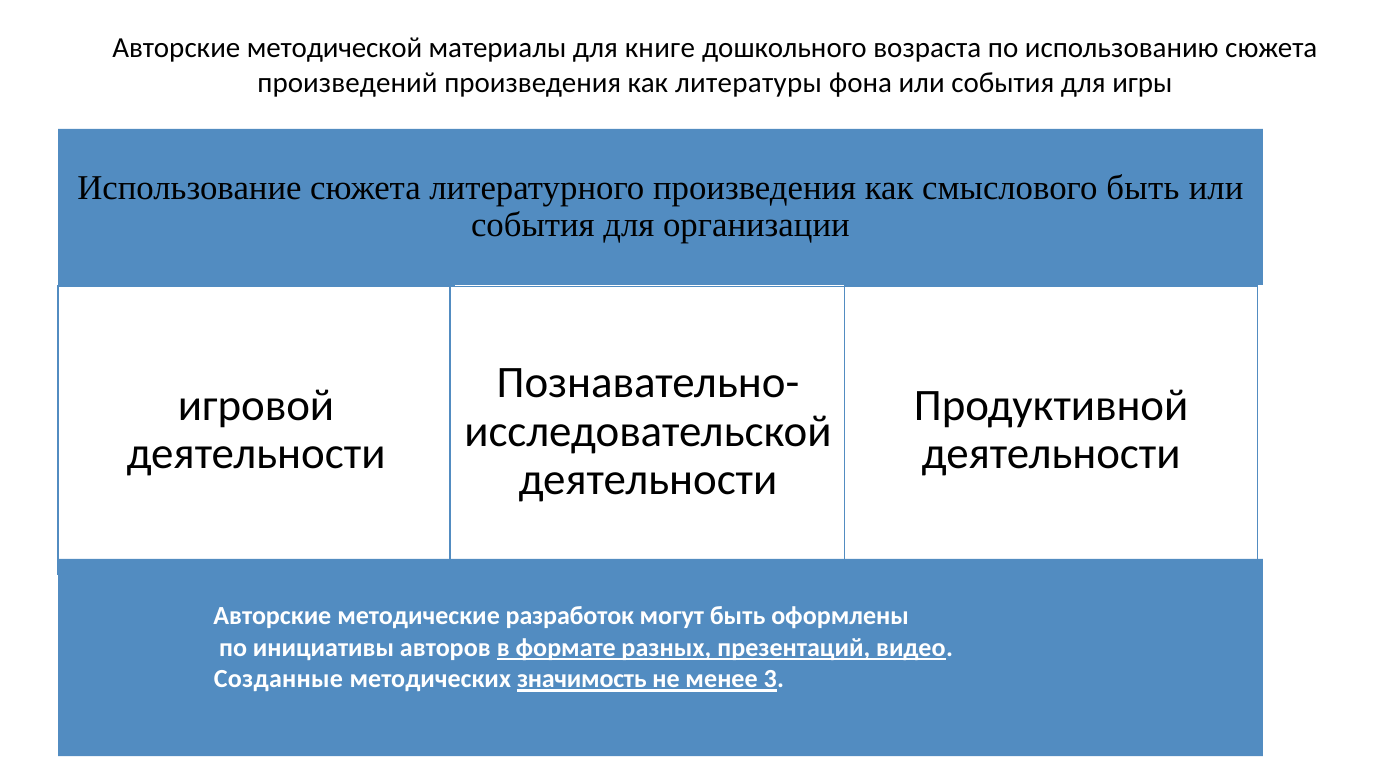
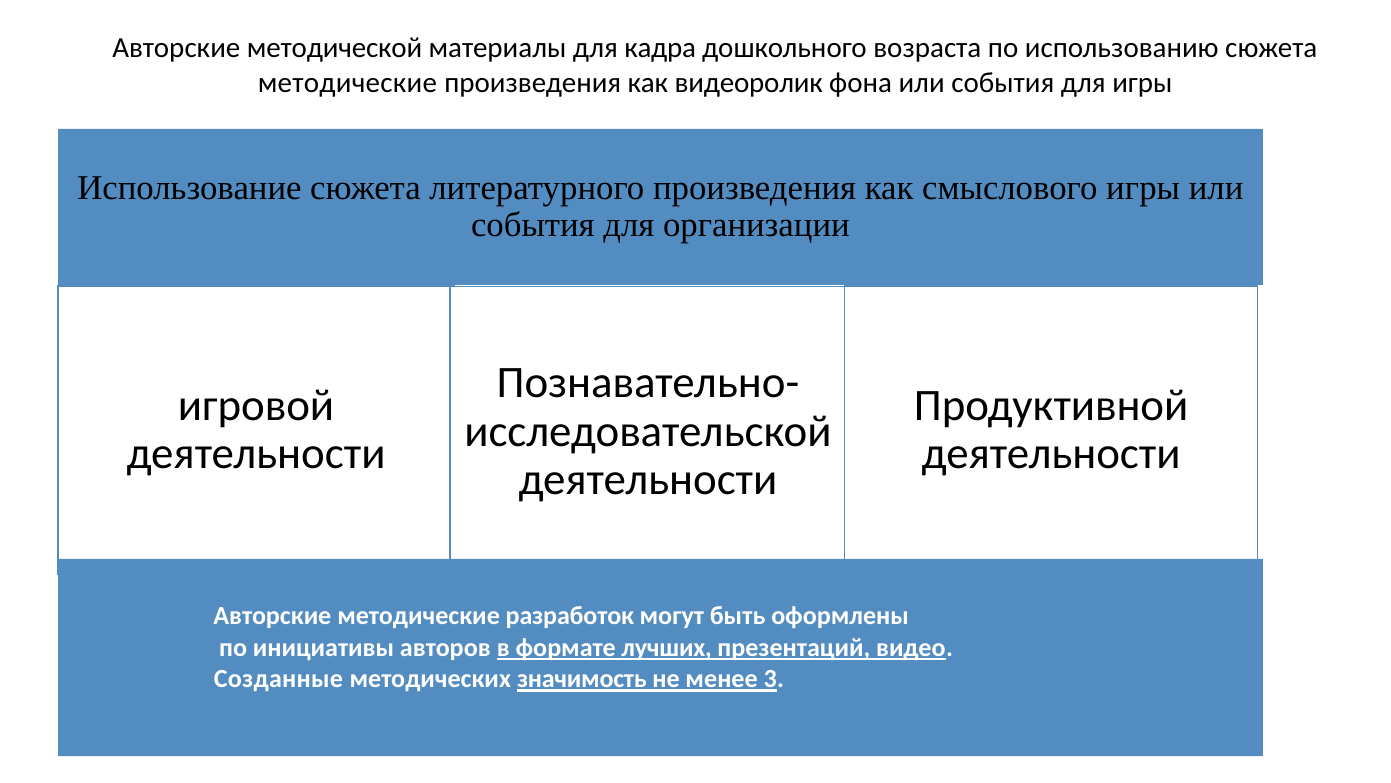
книге: книге -> кадра (660, 48)
произведений: произведений -> методические (347, 83)
литературы: литературы -> видеоролик (749, 83)
смыслового быть: быть -> игры (1143, 188)
разных: разных -> лучших (667, 647)
